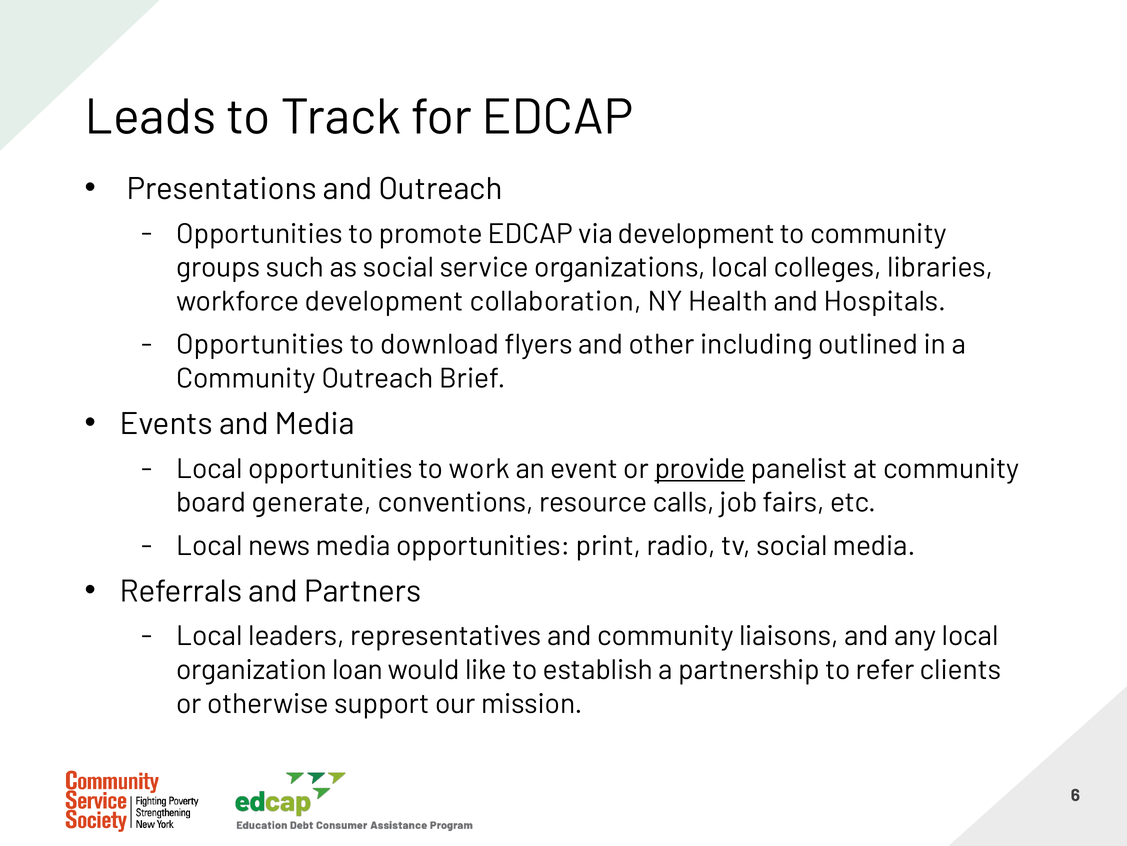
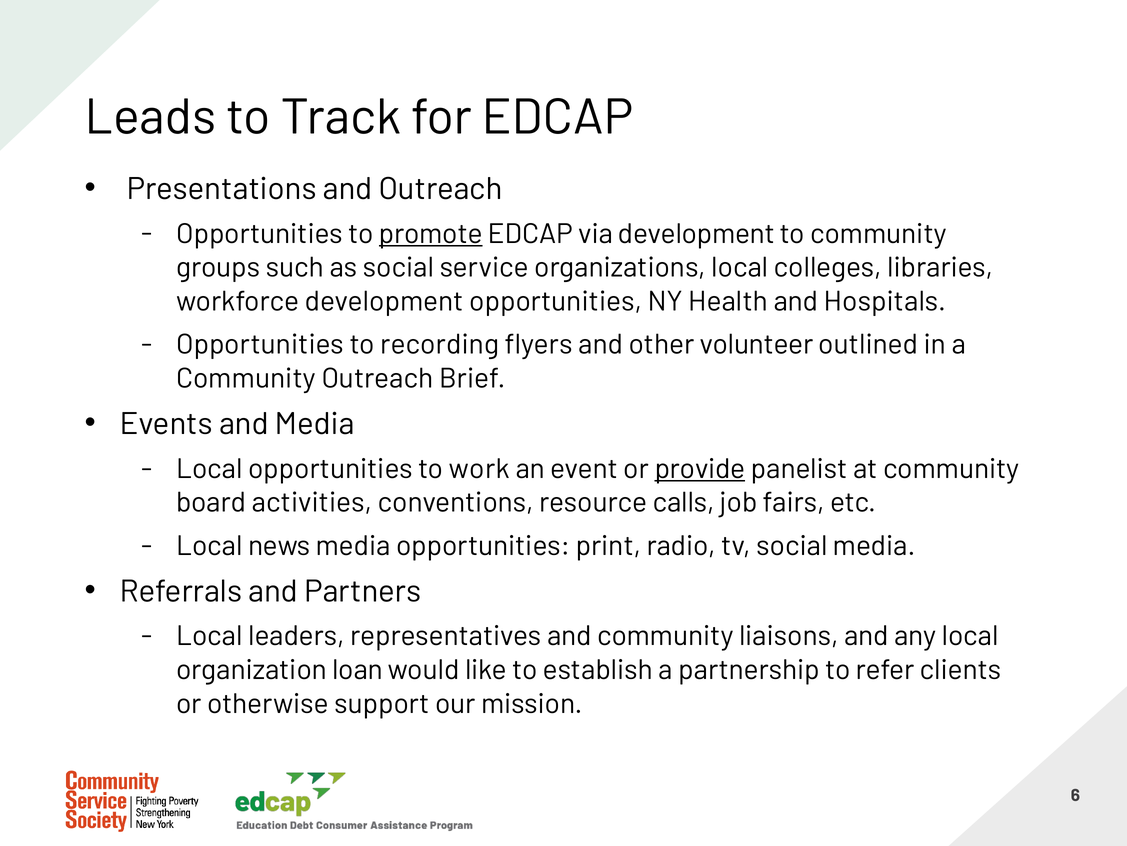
promote underline: none -> present (431, 233)
development collaboration: collaboration -> opportunities (556, 301)
download: download -> recording (440, 344)
including: including -> volunteer (757, 344)
generate: generate -> activities (312, 502)
